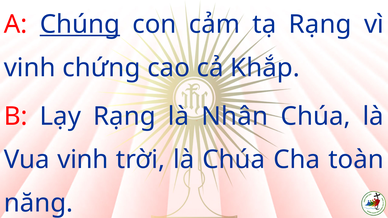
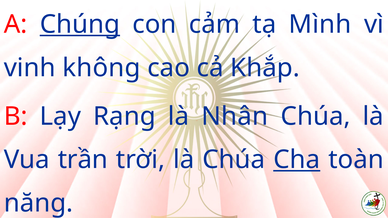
tạ Rạng: Rạng -> Mình (320, 24)
chứng: chứng -> không (101, 68)
Vua vinh: vinh -> trần (83, 160)
Cha underline: none -> present (297, 160)
